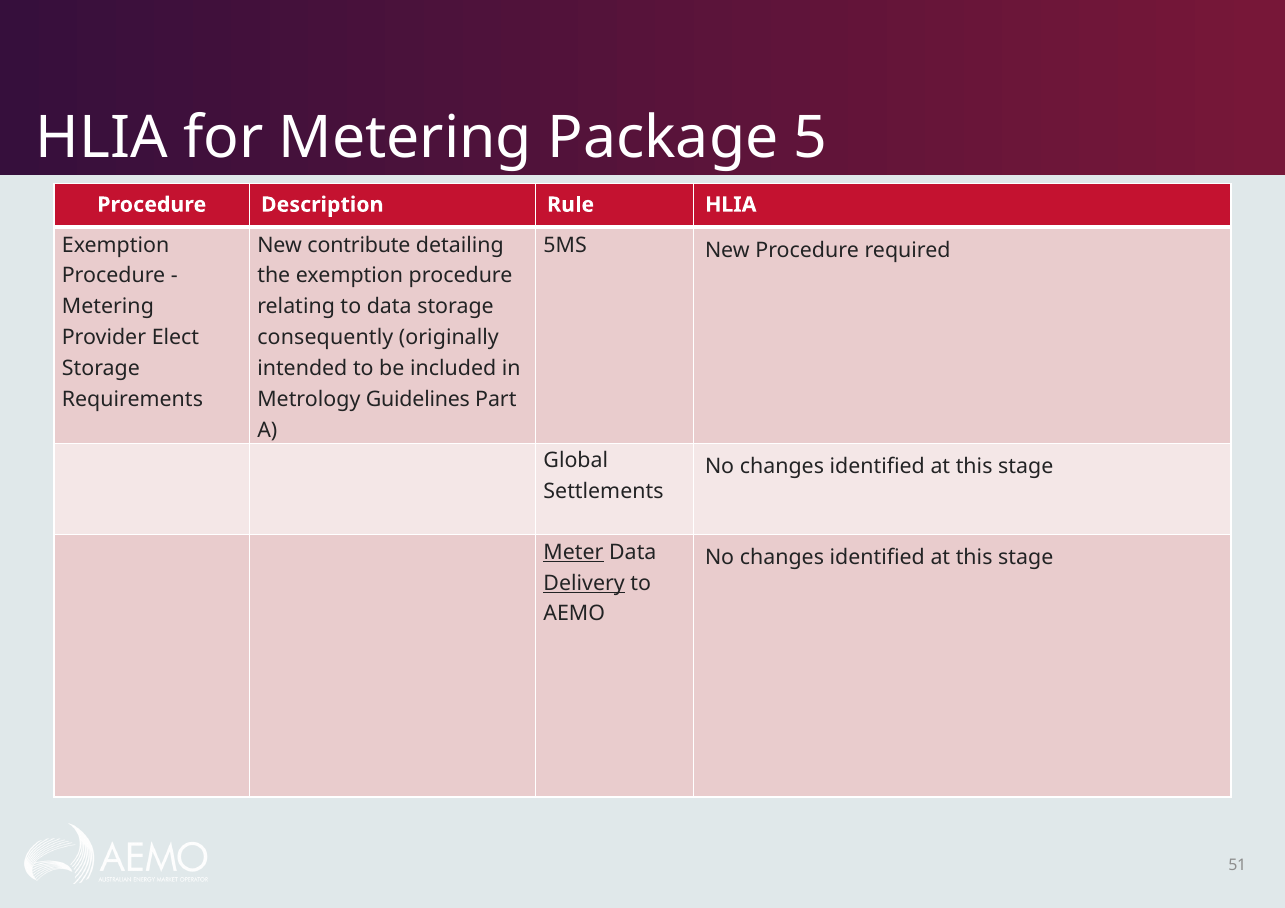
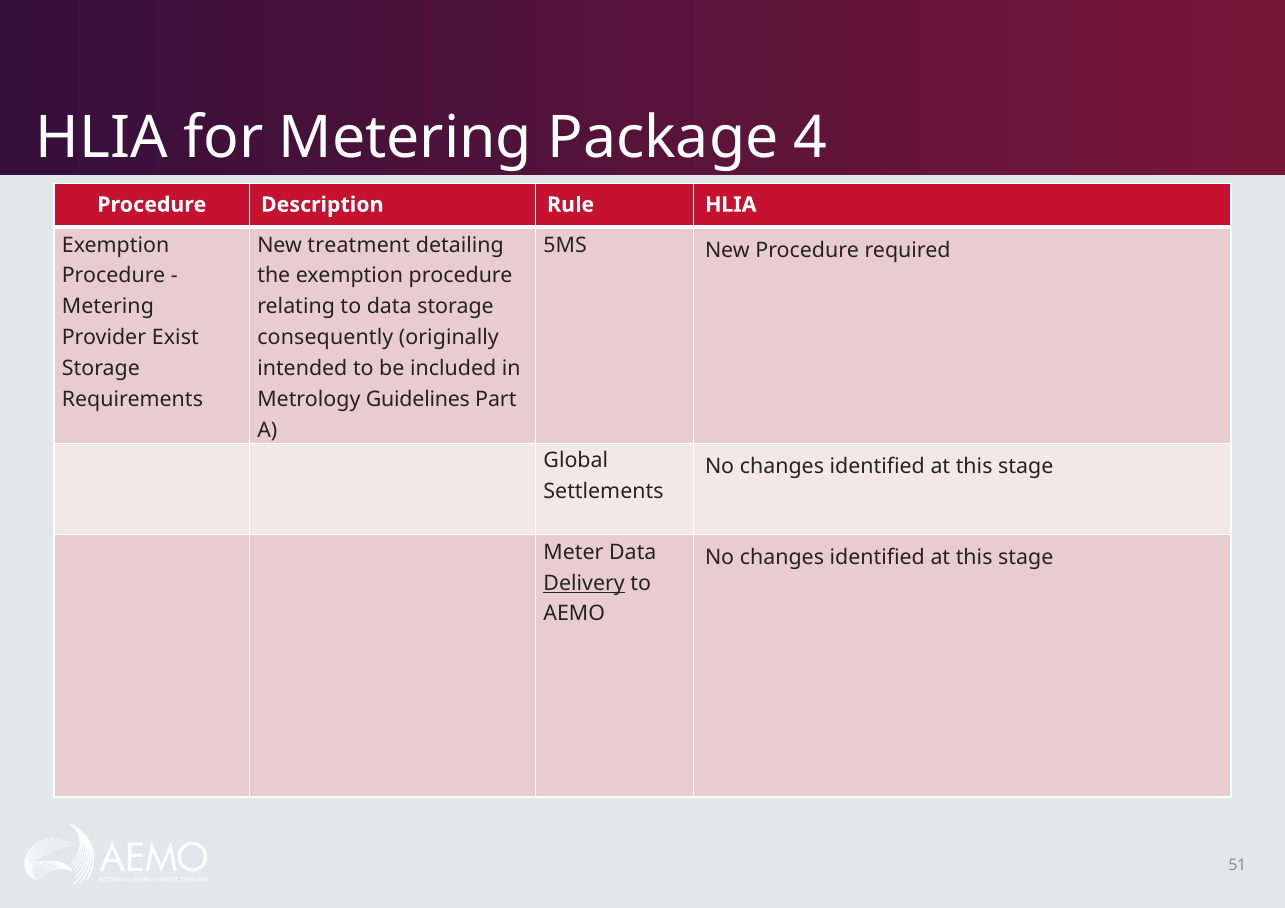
5: 5 -> 4 (811, 138)
contribute: contribute -> treatment (359, 245)
Elect: Elect -> Exist (175, 338)
Meter underline: present -> none (574, 553)
